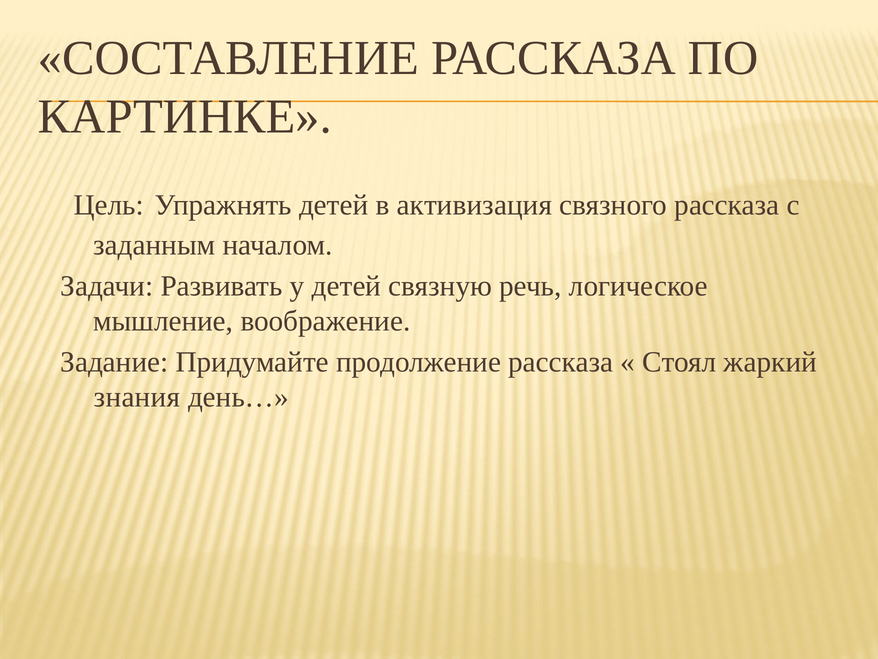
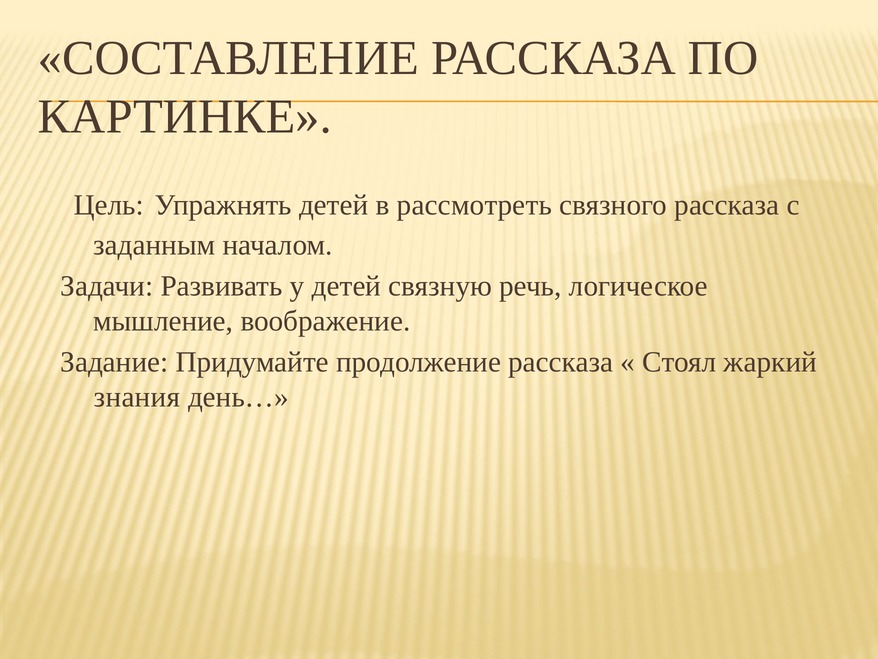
активизация: активизация -> рассмотреть (474, 205)
